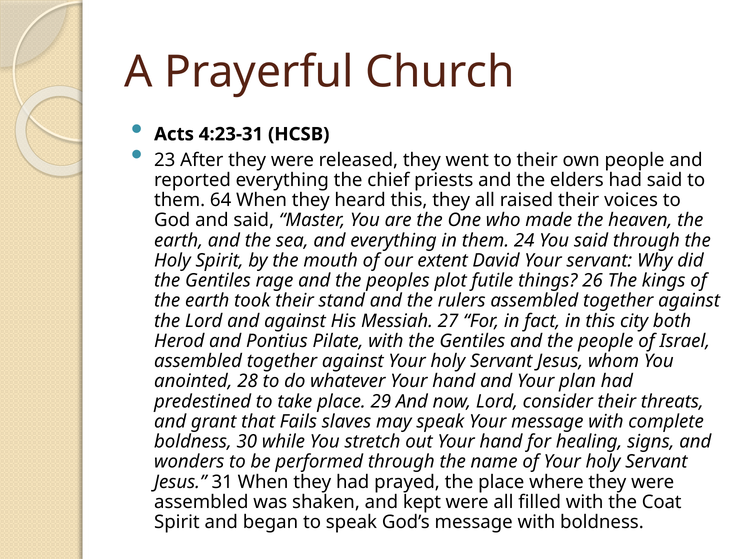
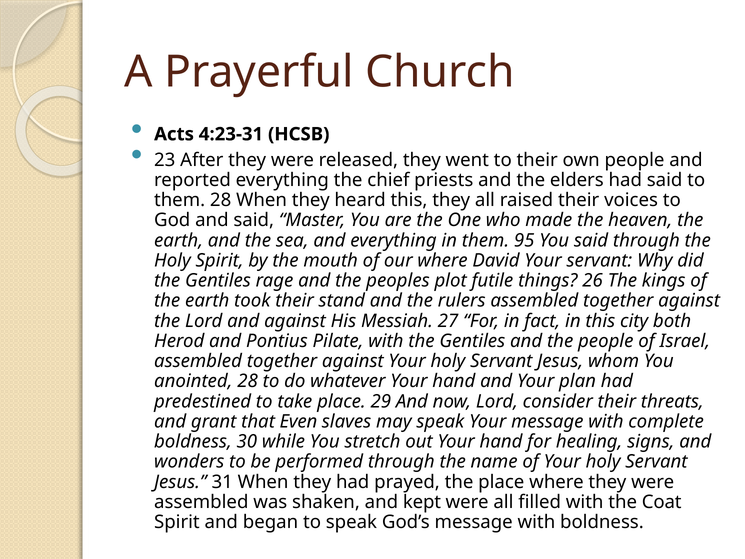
them 64: 64 -> 28 (221, 200)
24: 24 -> 95 (524, 240)
our extent: extent -> where (443, 260)
Fails: Fails -> Even (298, 421)
